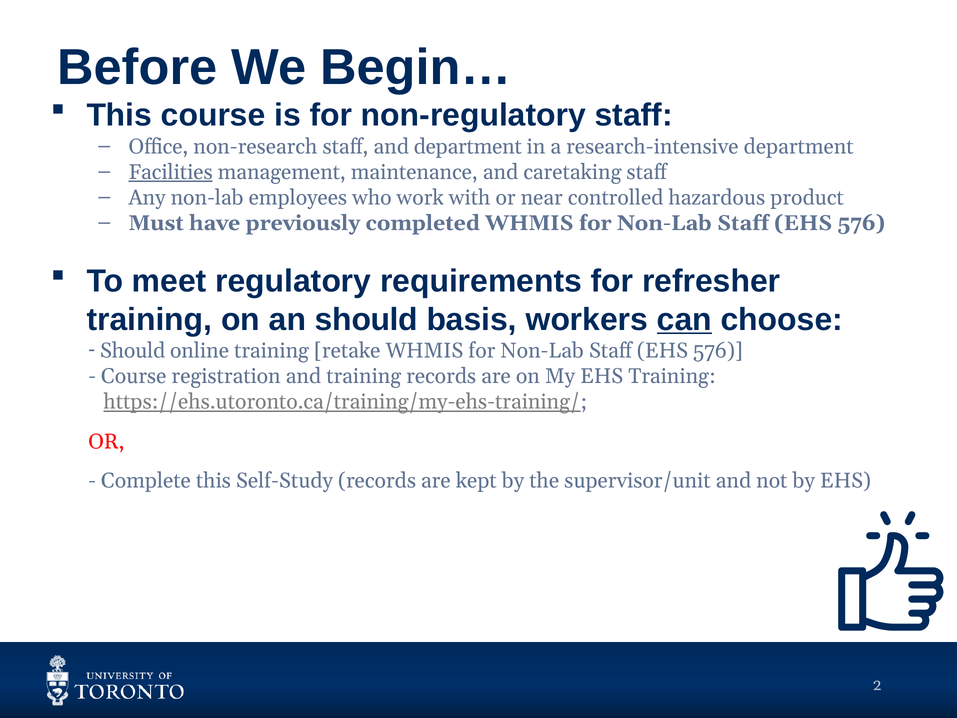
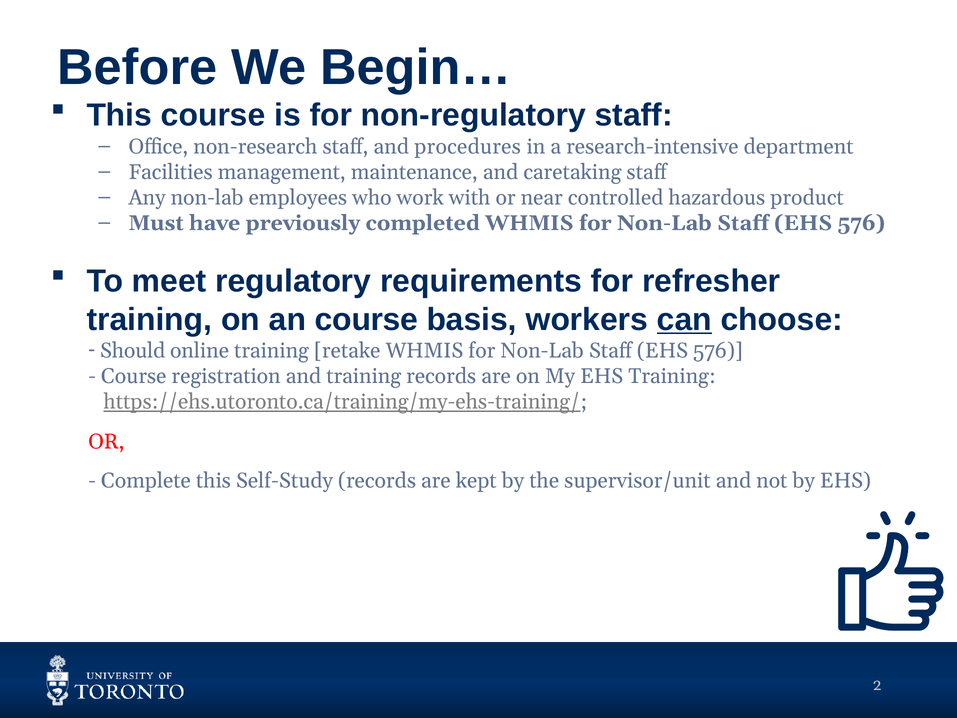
and department: department -> procedures (468, 146)
Facilities underline: present -> none (171, 172)
an should: should -> course (366, 319)
